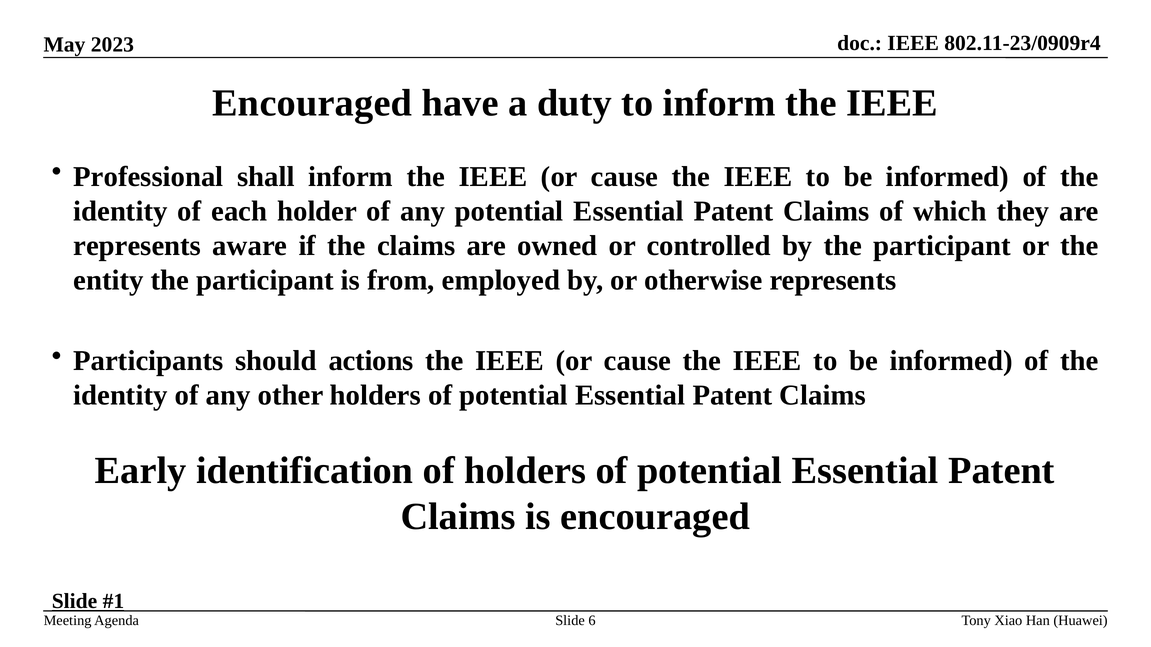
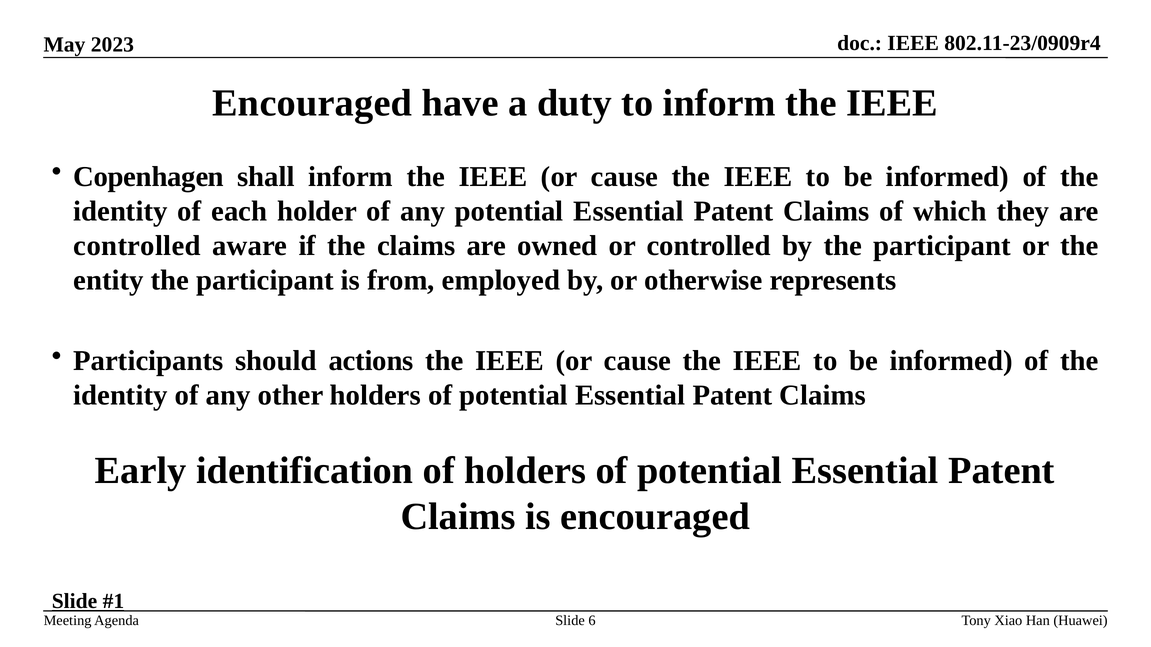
Professional: Professional -> Copenhagen (149, 177)
represents: represents -> controlled (137, 246)
